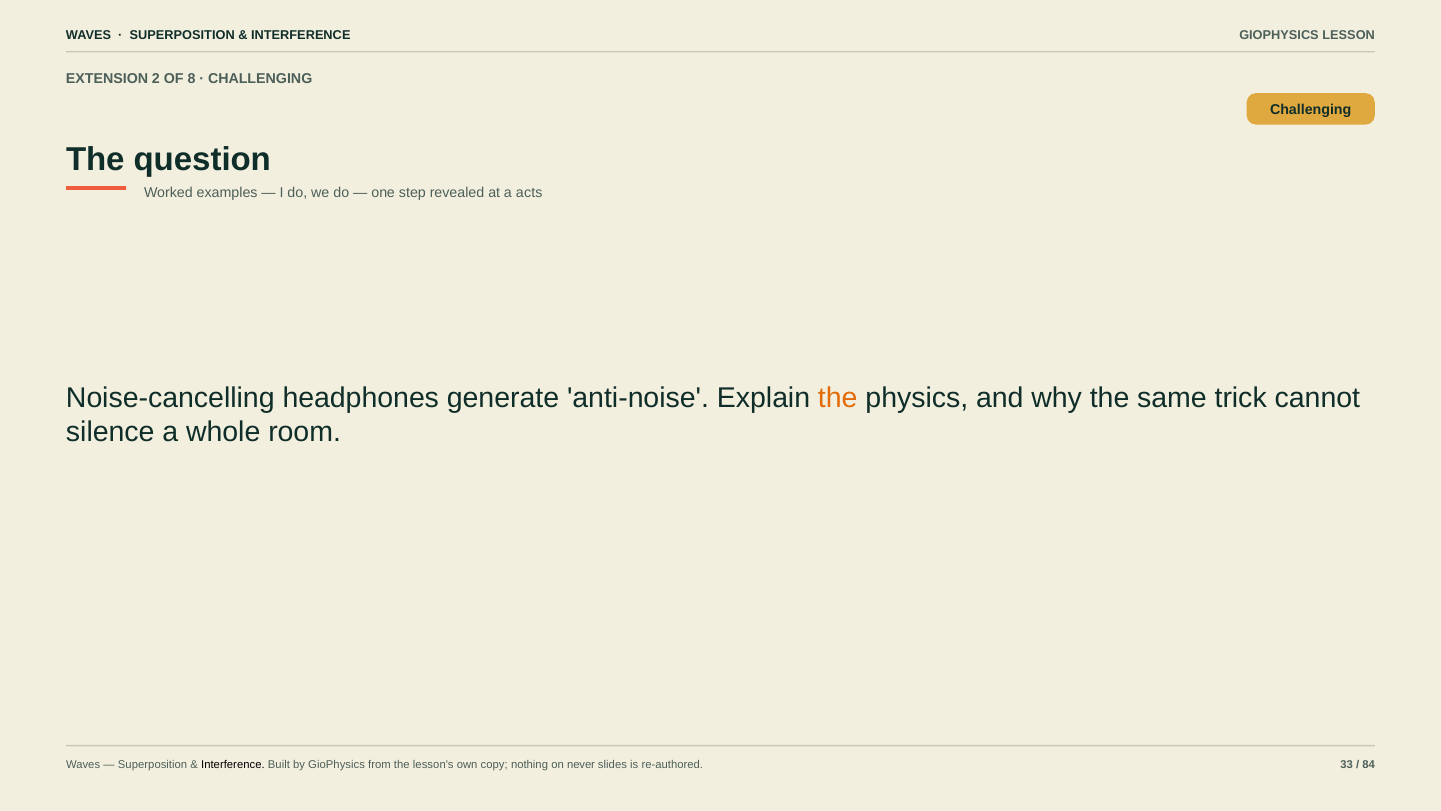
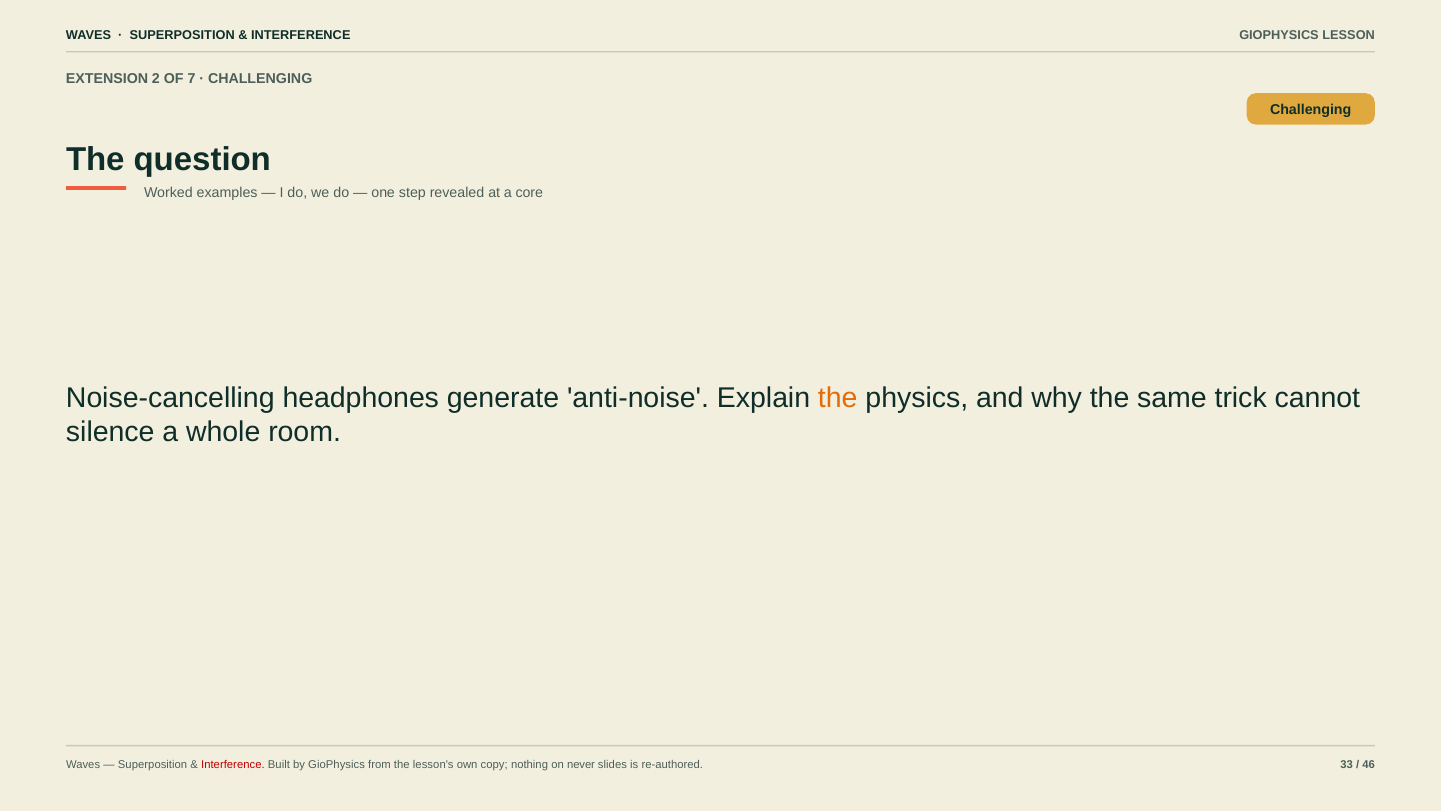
8: 8 -> 7 (192, 79)
acts: acts -> core (529, 193)
Interference colour: black -> red (233, 764)
84: 84 -> 46 (1369, 764)
